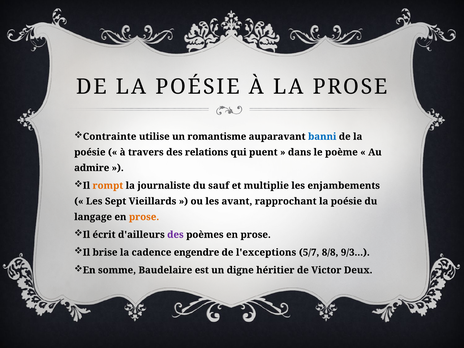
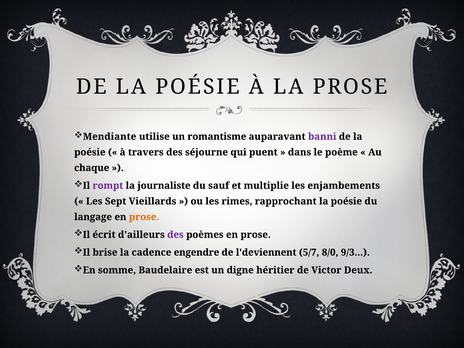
Contrainte: Contrainte -> Mendiante (110, 137)
banni colour: blue -> purple (322, 137)
relations: relations -> séjourne (207, 152)
admire: admire -> chaque (92, 168)
rompt colour: orange -> purple (108, 186)
avant: avant -> rimes (237, 201)
l'exceptions: l'exceptions -> l'deviennent (266, 252)
8/8: 8/8 -> 8/0 (330, 252)
